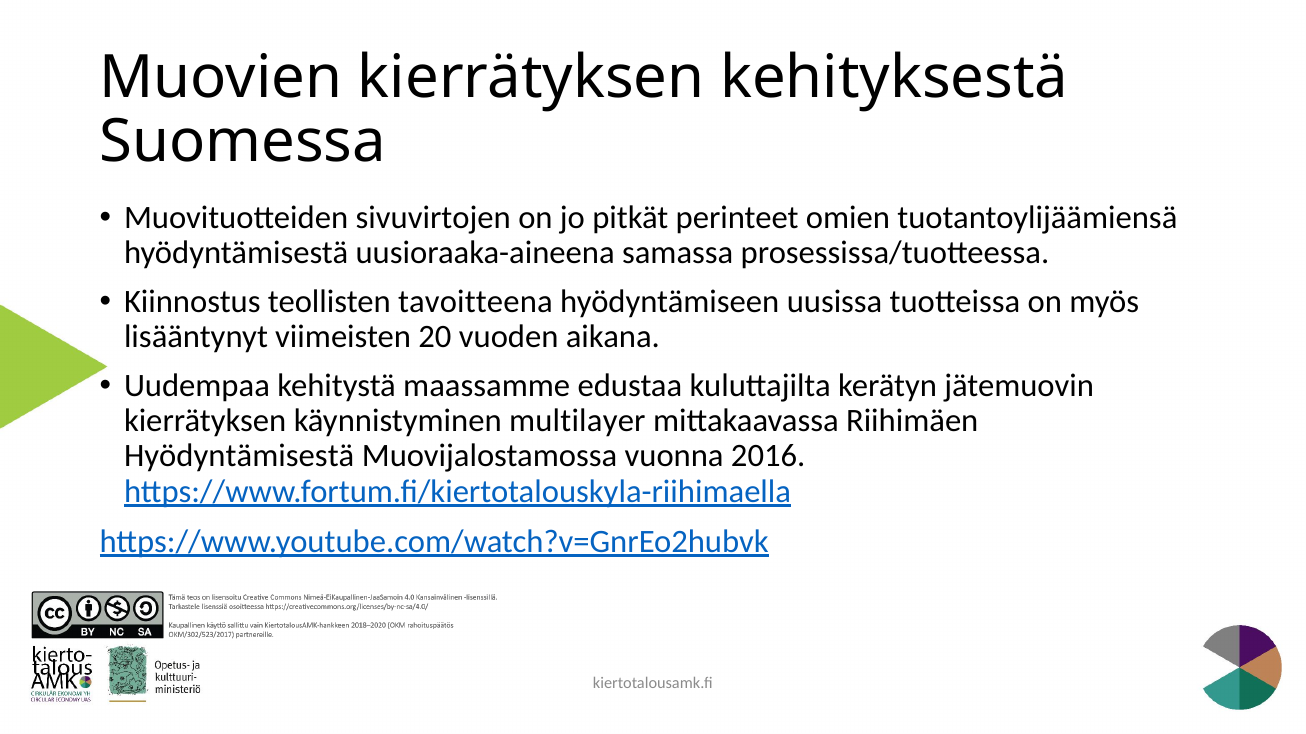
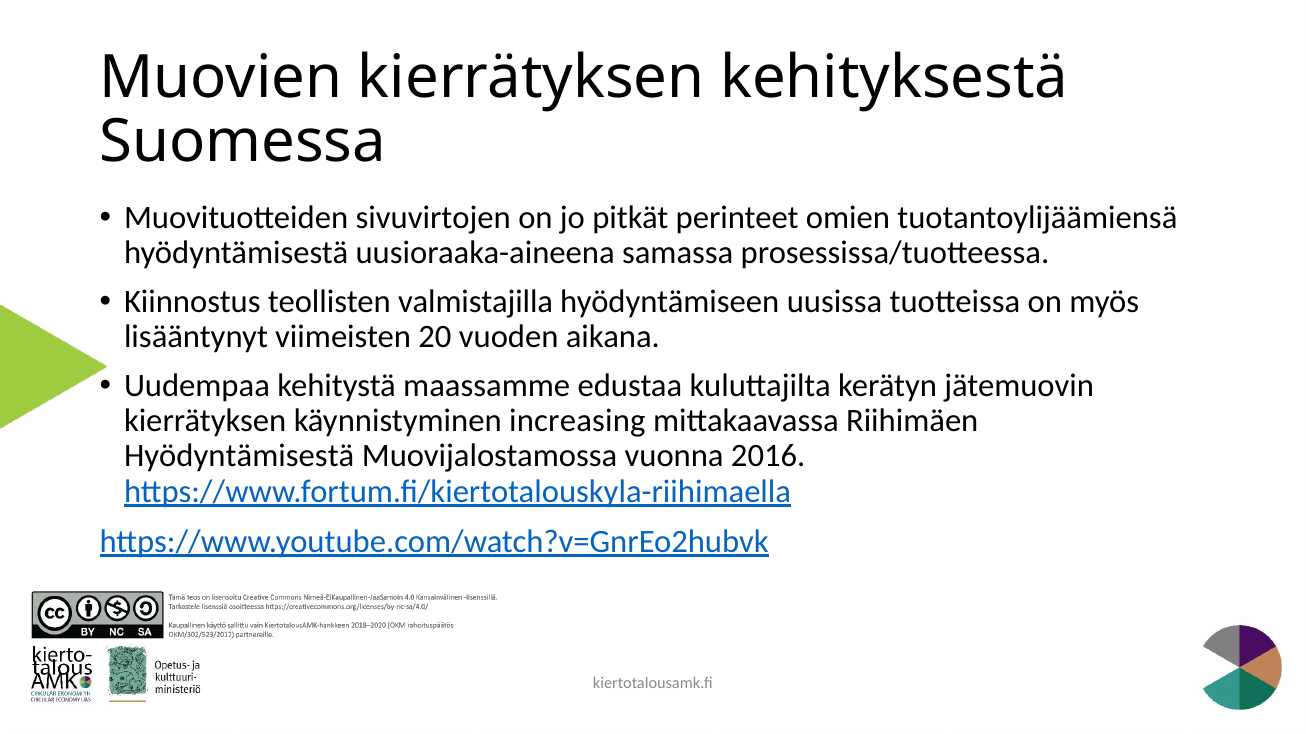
tavoitteena: tavoitteena -> valmistajilla (476, 302)
multilayer: multilayer -> increasing (577, 421)
